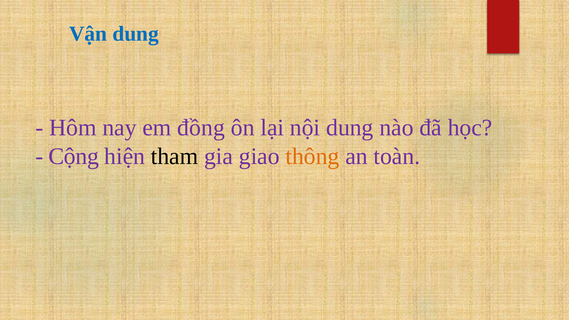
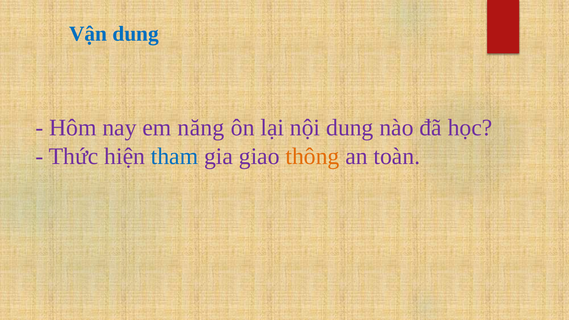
đồng: đồng -> năng (201, 128)
Cộng: Cộng -> Thức (74, 156)
tham colour: black -> blue (175, 156)
